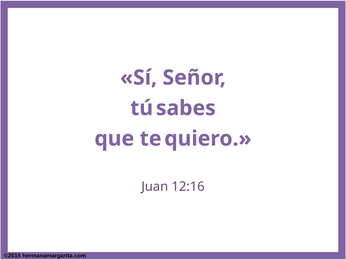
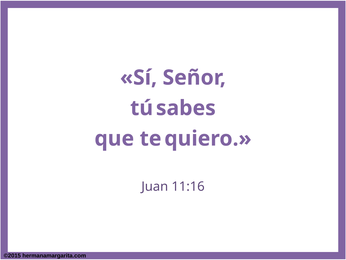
12:16: 12:16 -> 11:16 (188, 186)
